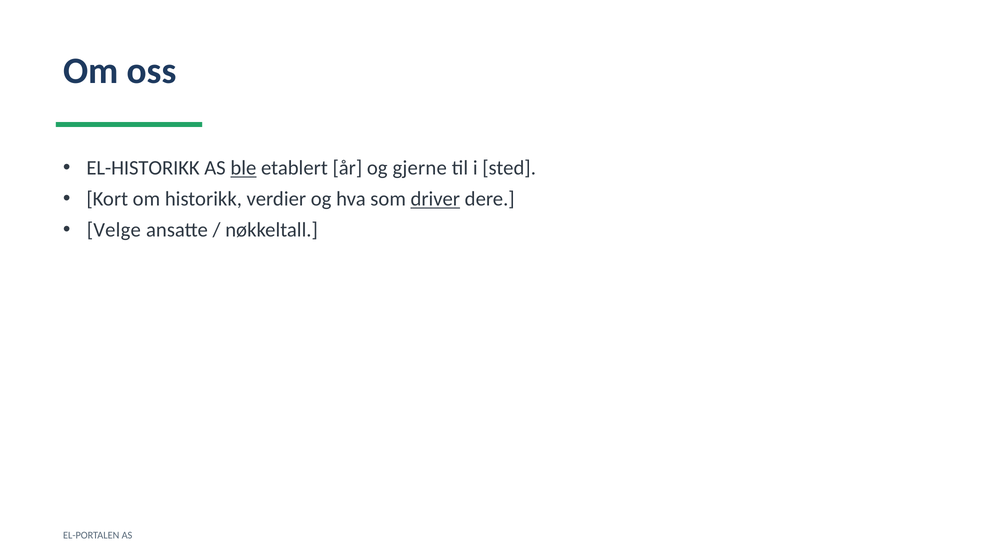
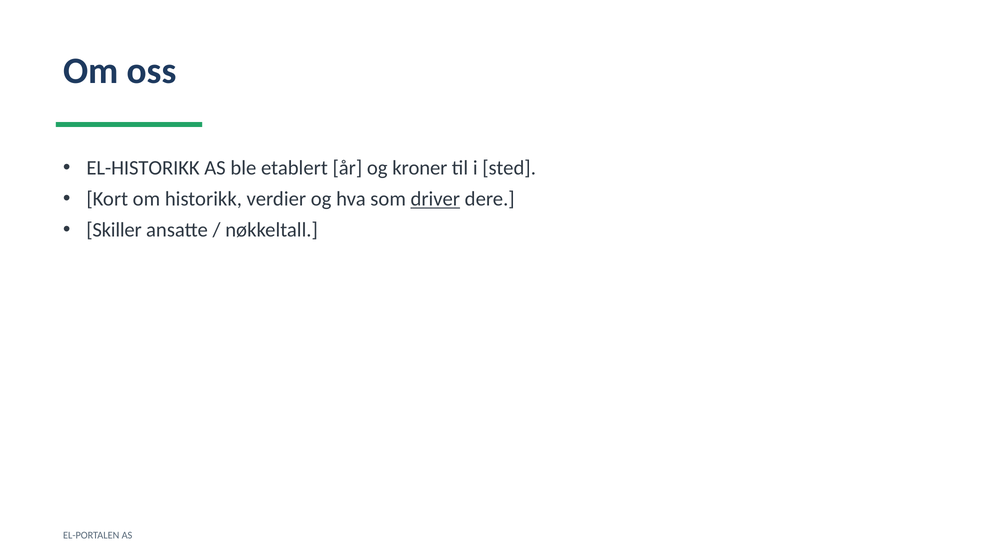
ble underline: present -> none (243, 168)
gjerne: gjerne -> kroner (420, 168)
Velge: Velge -> Skiller (114, 230)
